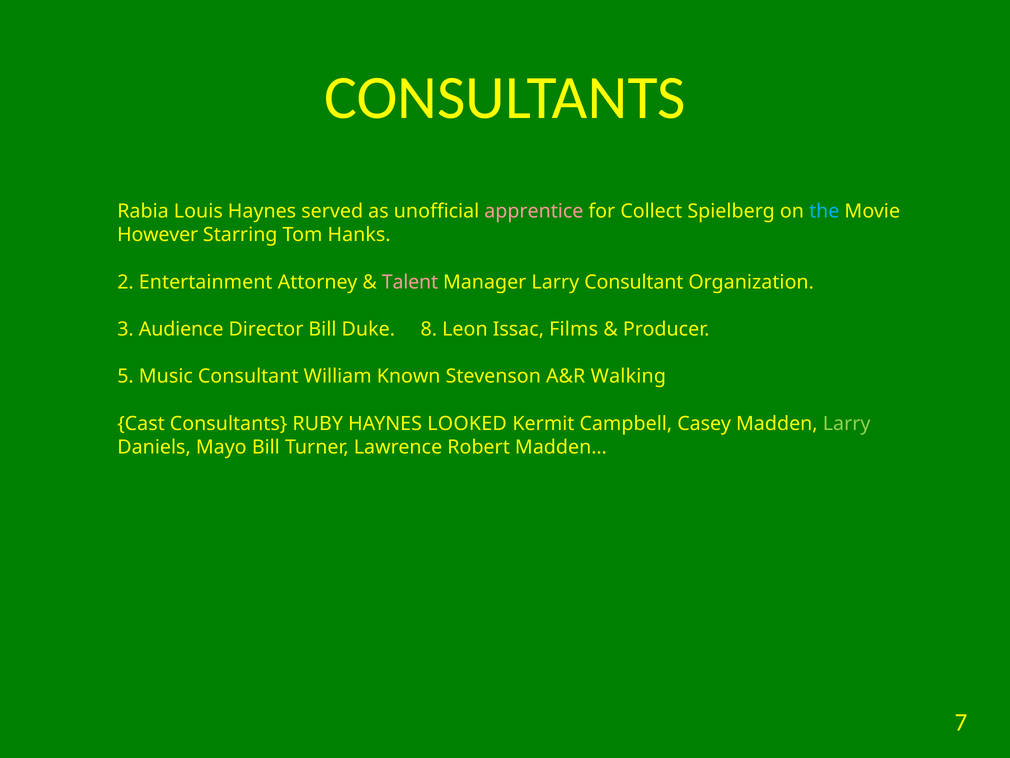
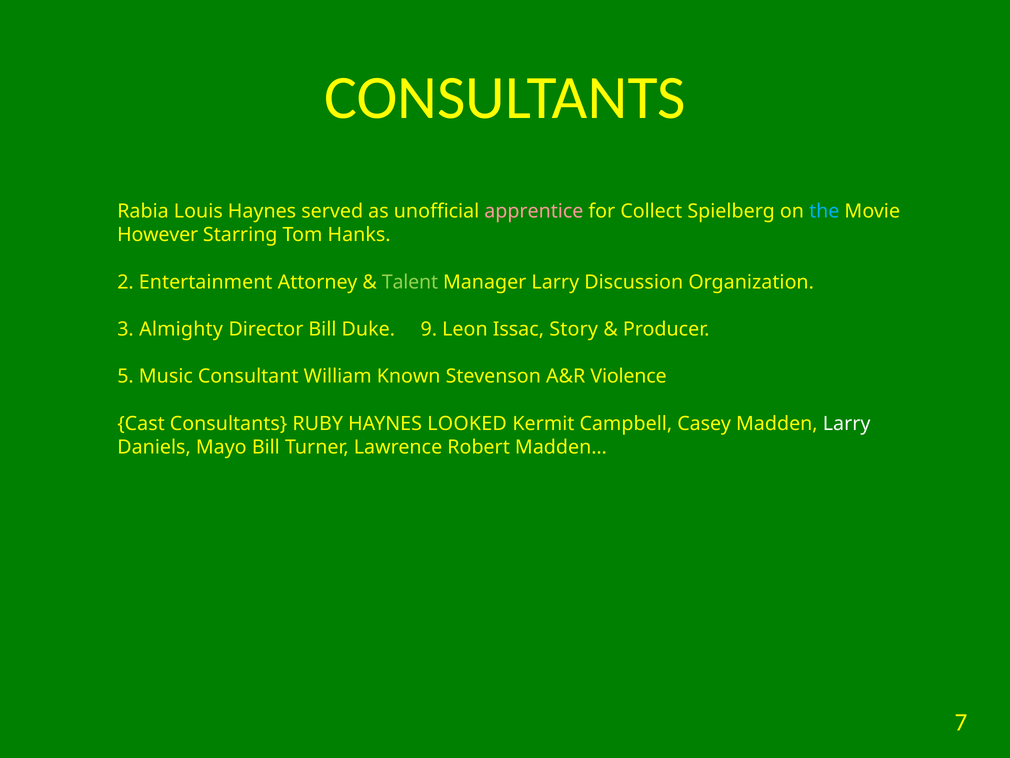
Talent colour: pink -> light green (410, 282)
Larry Consultant: Consultant -> Discussion (634, 282)
Audience: Audience -> Almighty (181, 329)
8: 8 -> 9 (429, 329)
Films: Films -> Story (574, 329)
Walking: Walking -> Violence (629, 376)
Larry colour: light green -> white (847, 423)
